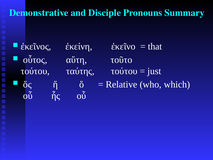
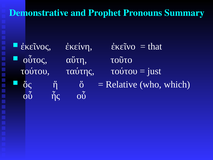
Disciple: Disciple -> Prophet (105, 13)
